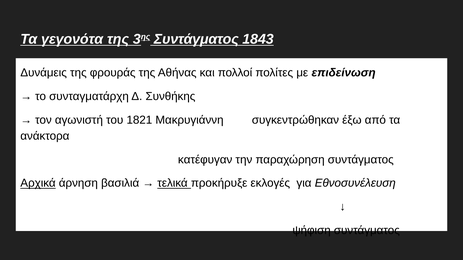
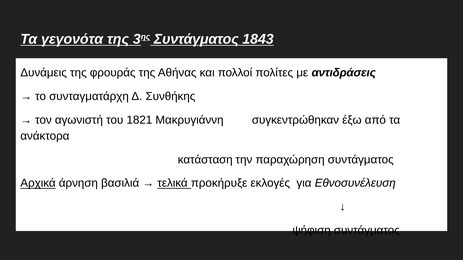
επιδείνωση: επιδείνωση -> αντιδράσεις (344, 73)
κατέφυγαν: κατέφυγαν -> κατάσταση (205, 160)
